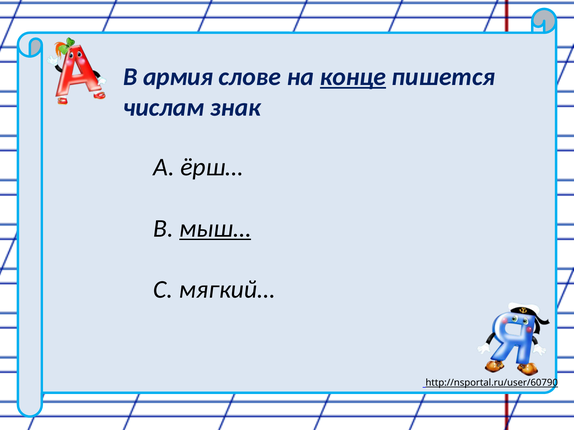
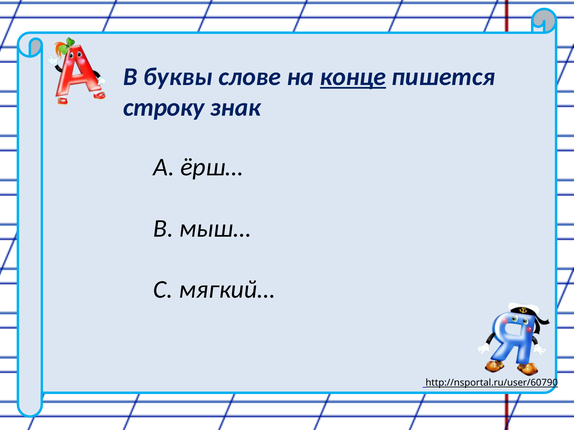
армия: армия -> буквы (178, 77)
числам: числам -> строку (164, 108)
мыш… underline: present -> none (215, 229)
